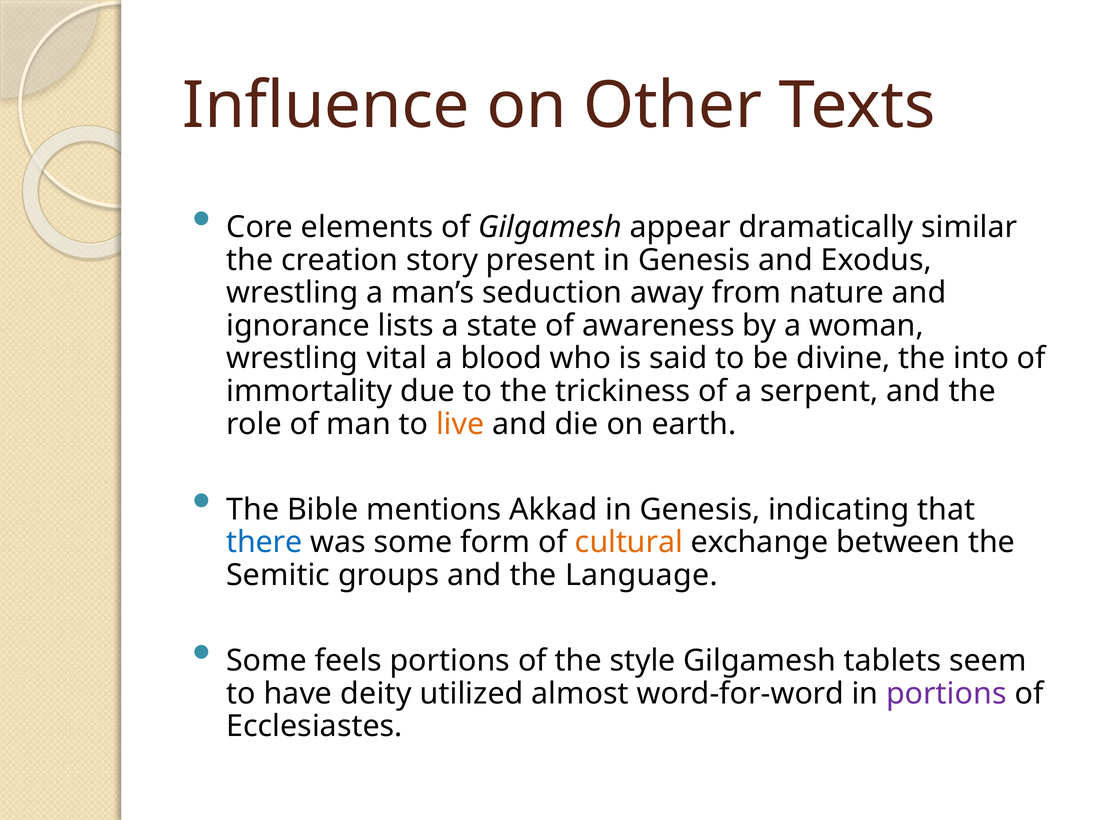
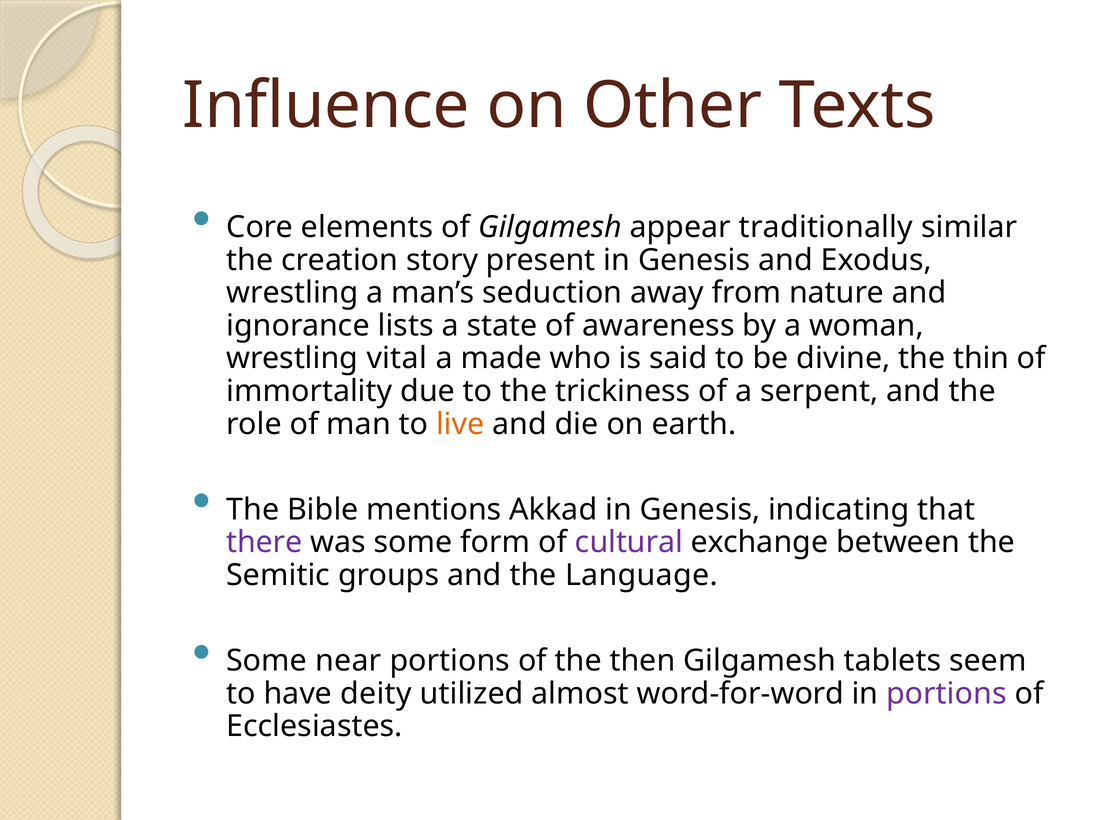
dramatically: dramatically -> traditionally (826, 227)
blood: blood -> made (501, 359)
into: into -> thin (981, 359)
there colour: blue -> purple (264, 543)
cultural colour: orange -> purple (629, 543)
feels: feels -> near (348, 661)
style: style -> then (643, 661)
